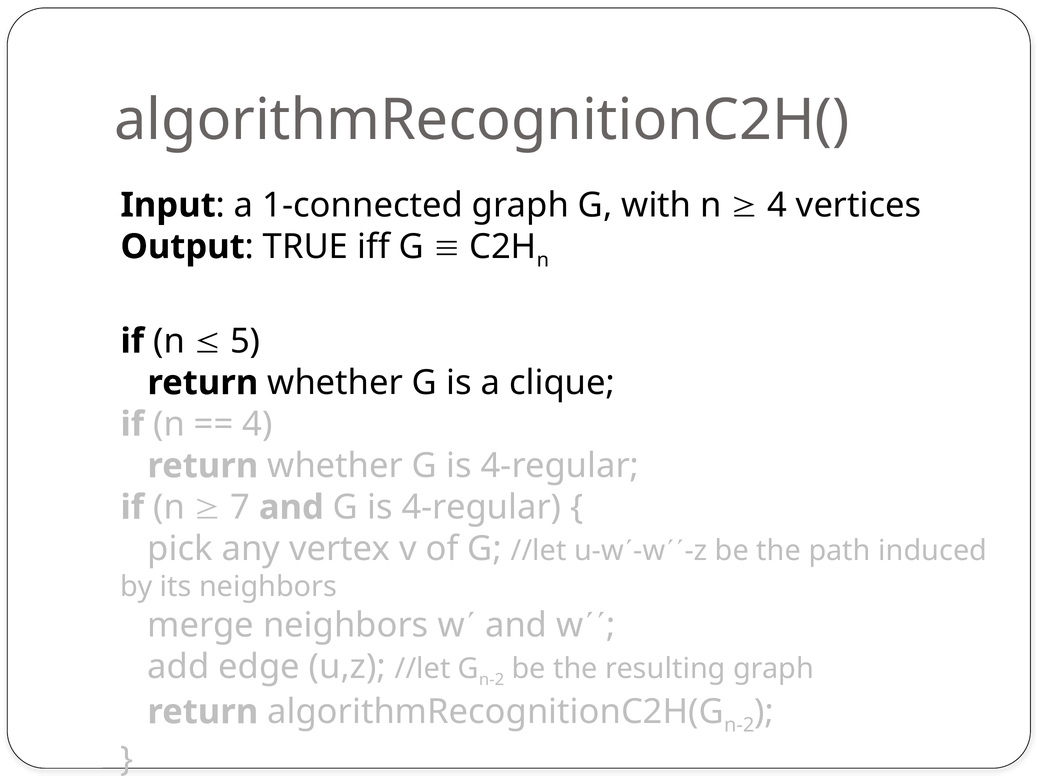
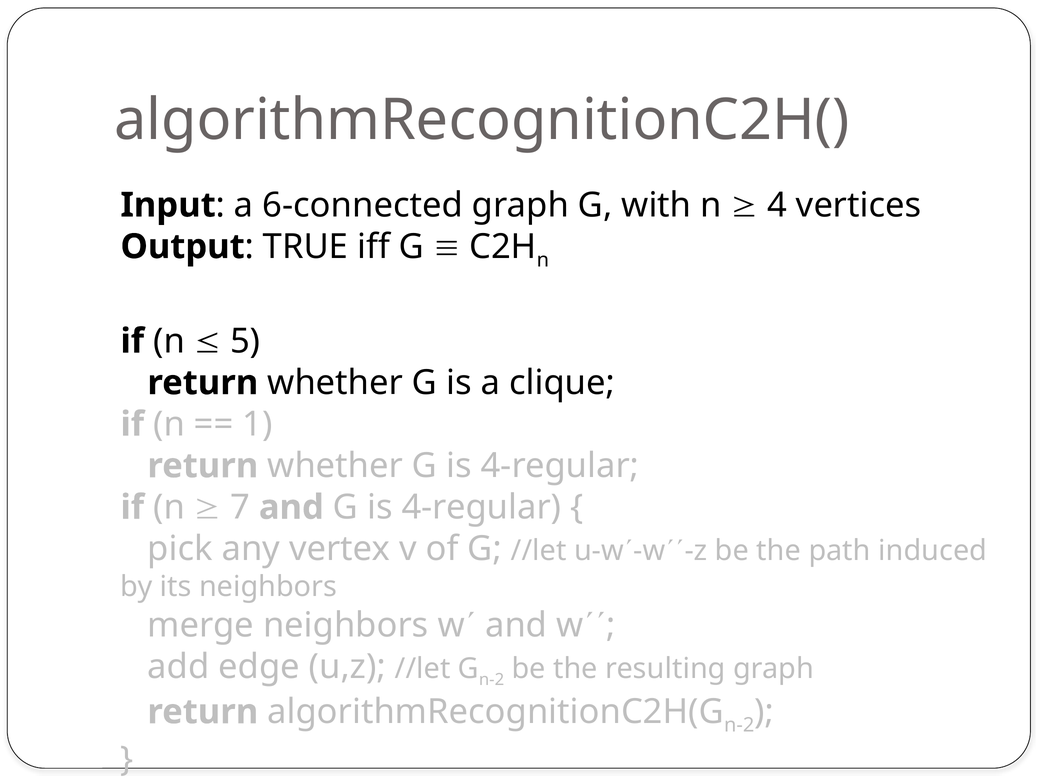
1-connected: 1-connected -> 6-connected (363, 205)
4: 4 -> 1 (257, 424)
